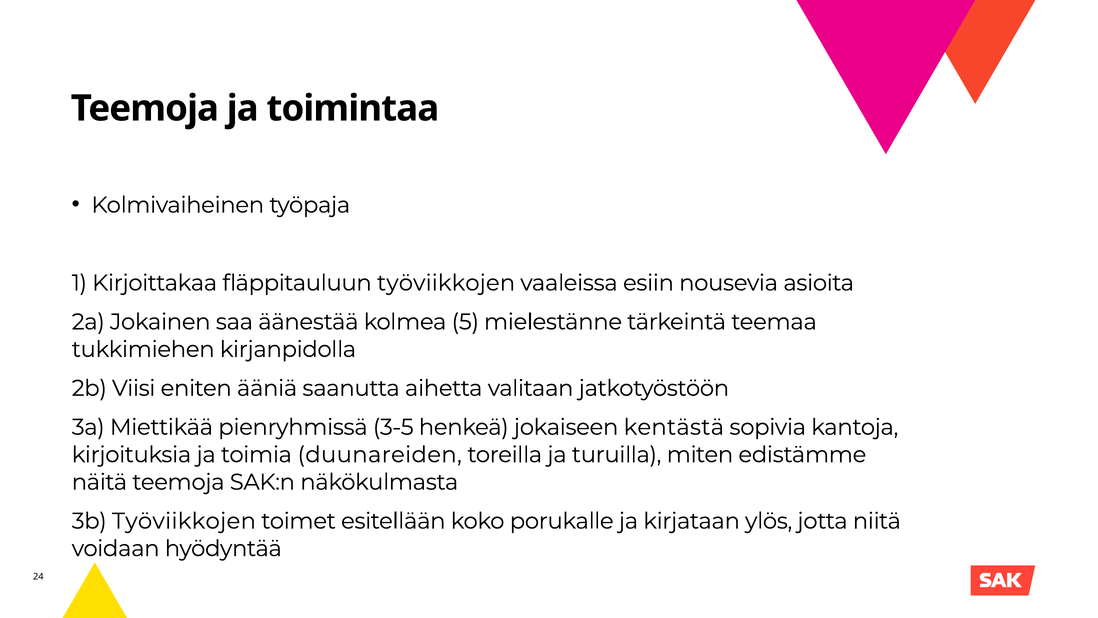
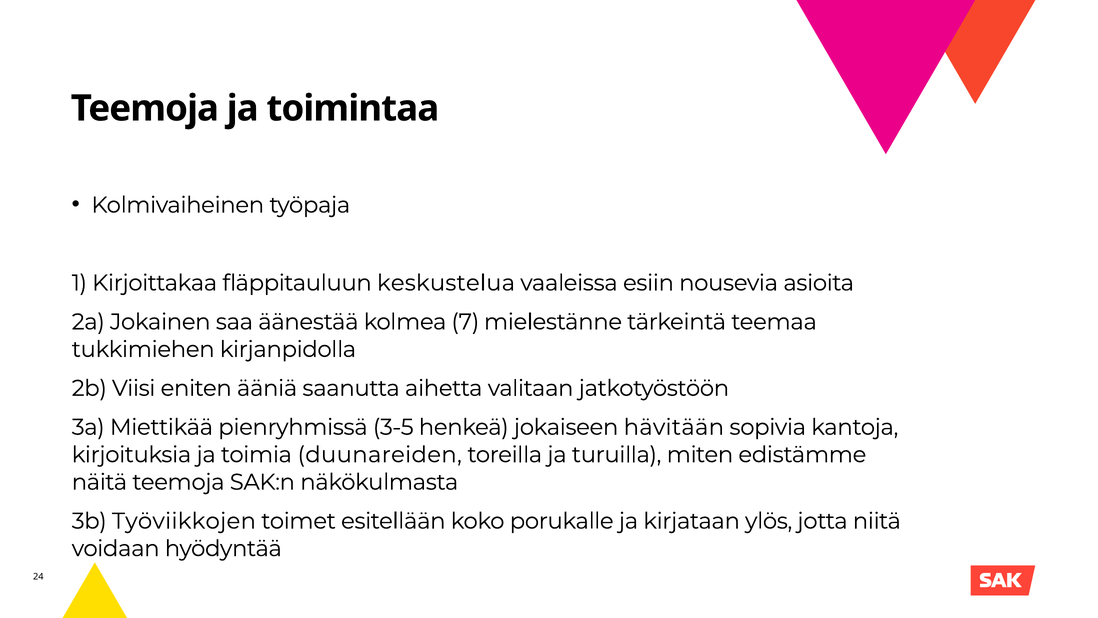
fläppitauluun työviikkojen: työviikkojen -> keskustelua (446, 283)
5: 5 -> 7 (465, 322)
kentästä: kentästä -> hävitään (674, 427)
